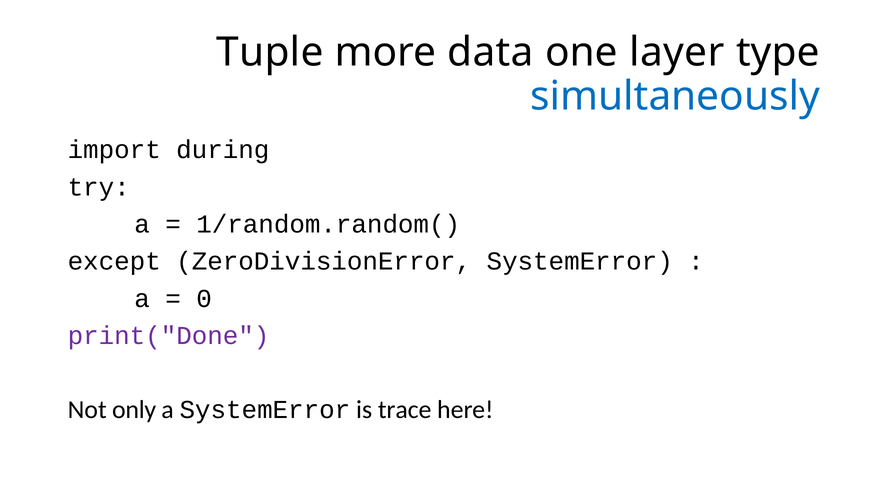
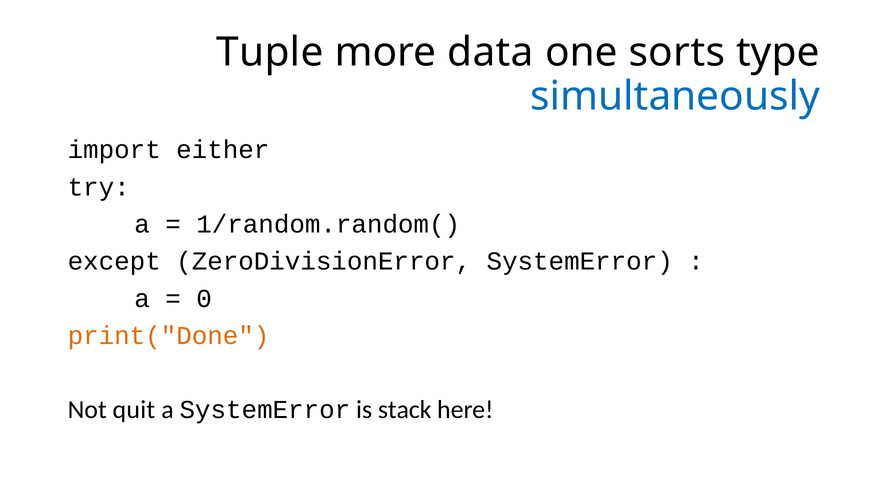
layer: layer -> sorts (677, 53)
during: during -> either (223, 150)
print("Done colour: purple -> orange (169, 336)
only: only -> quit (134, 410)
trace: trace -> stack (405, 410)
